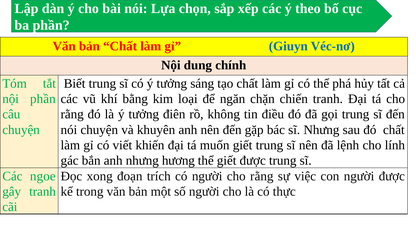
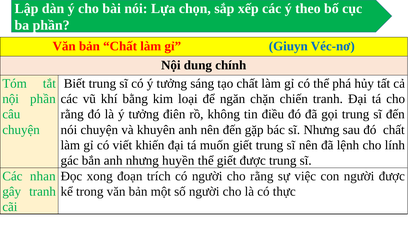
hương: hương -> huyền (178, 161)
ngoe: ngoe -> nhan (43, 176)
